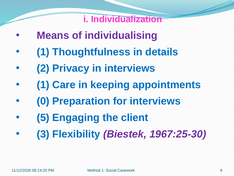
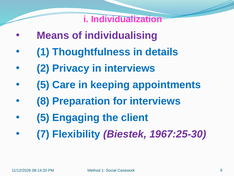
1: 1 -> 5 (43, 85)
0: 0 -> 8 (43, 101)
3: 3 -> 7 (43, 134)
